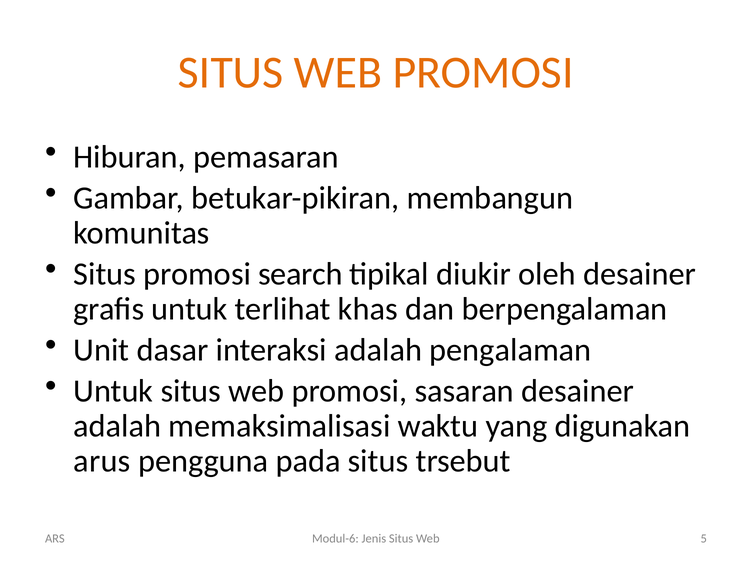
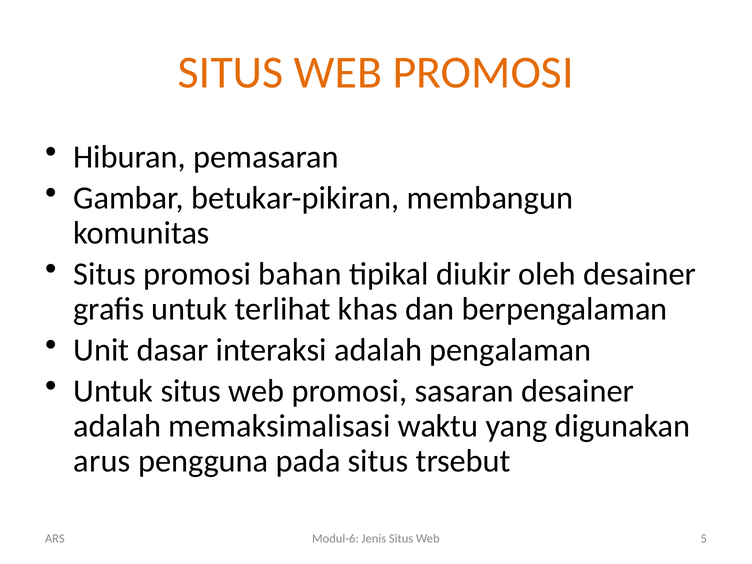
search: search -> bahan (300, 274)
